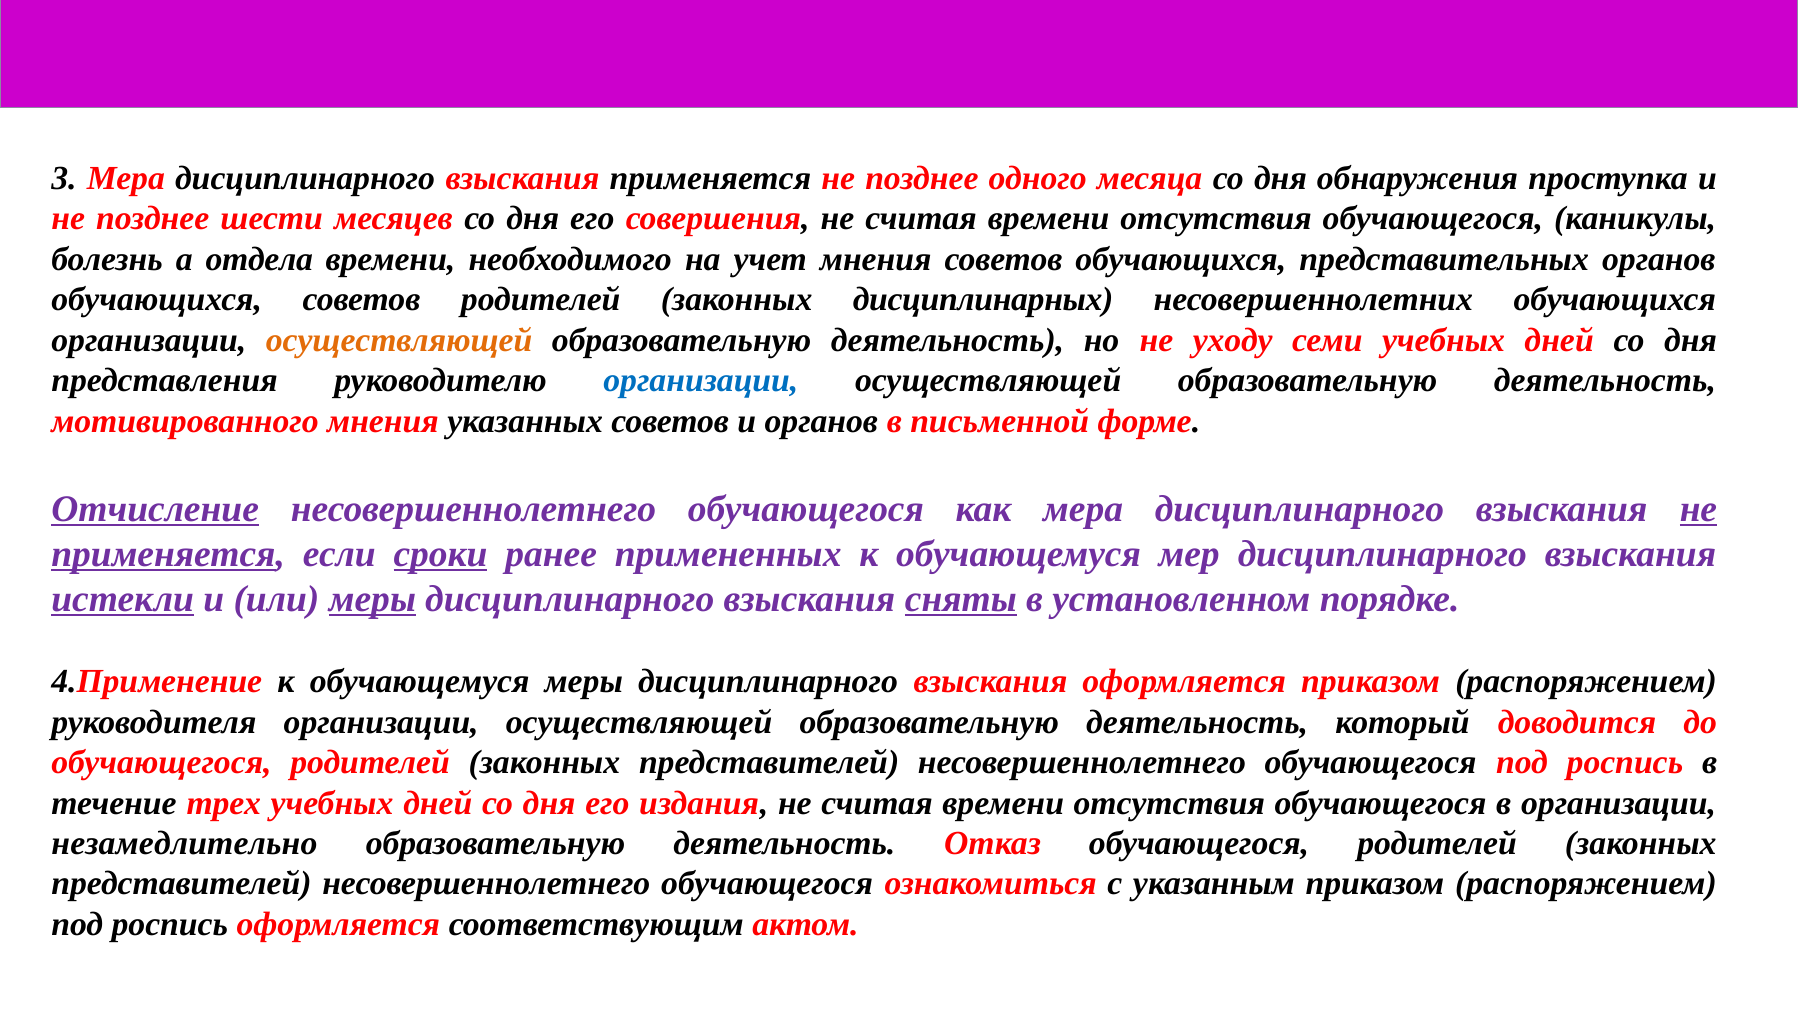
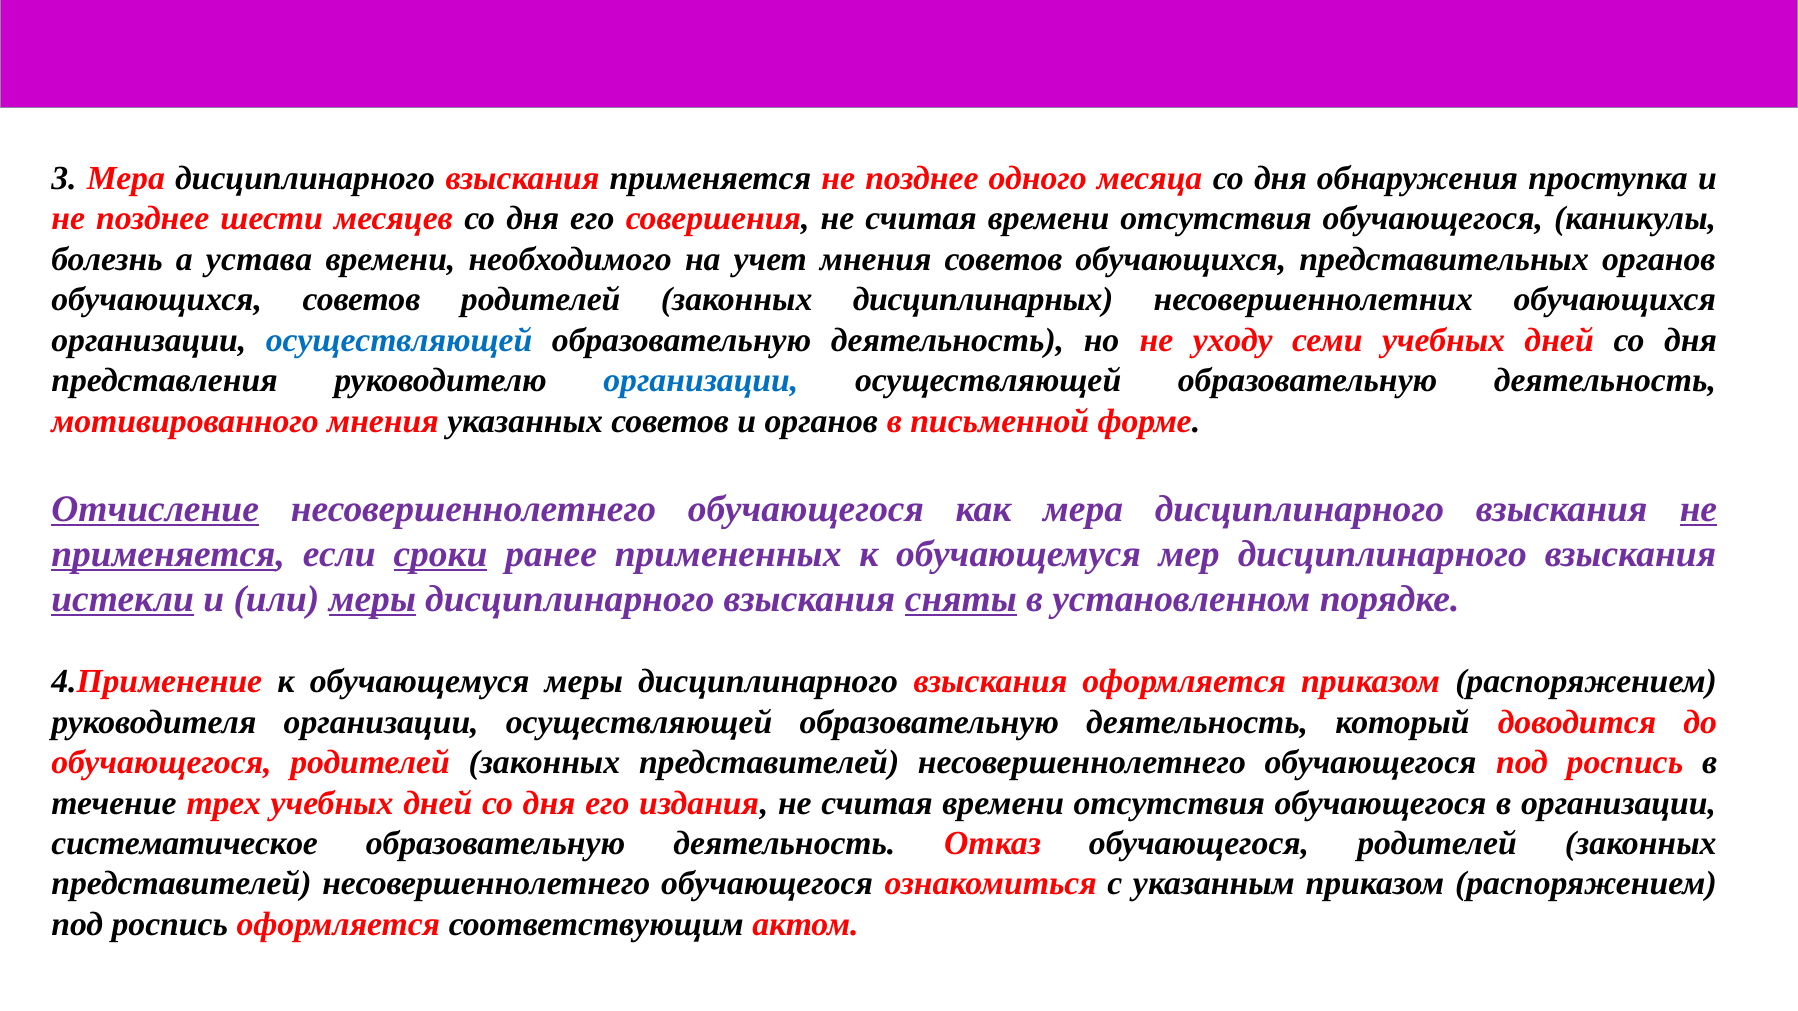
отдела: отдела -> устава (259, 259)
осуществляющей colour: orange -> blue (399, 340)
незамедлительно: незамедлительно -> систематическое (185, 844)
